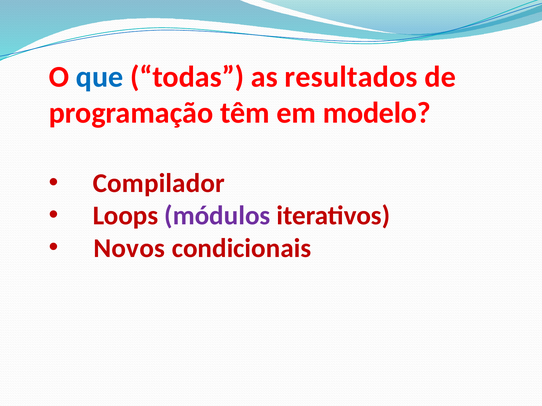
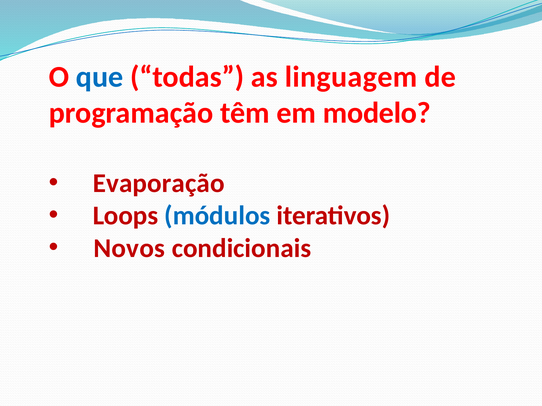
resultados: resultados -> linguagem (351, 77)
Compilador: Compilador -> Evaporação (159, 183)
módulos colour: purple -> blue (217, 216)
